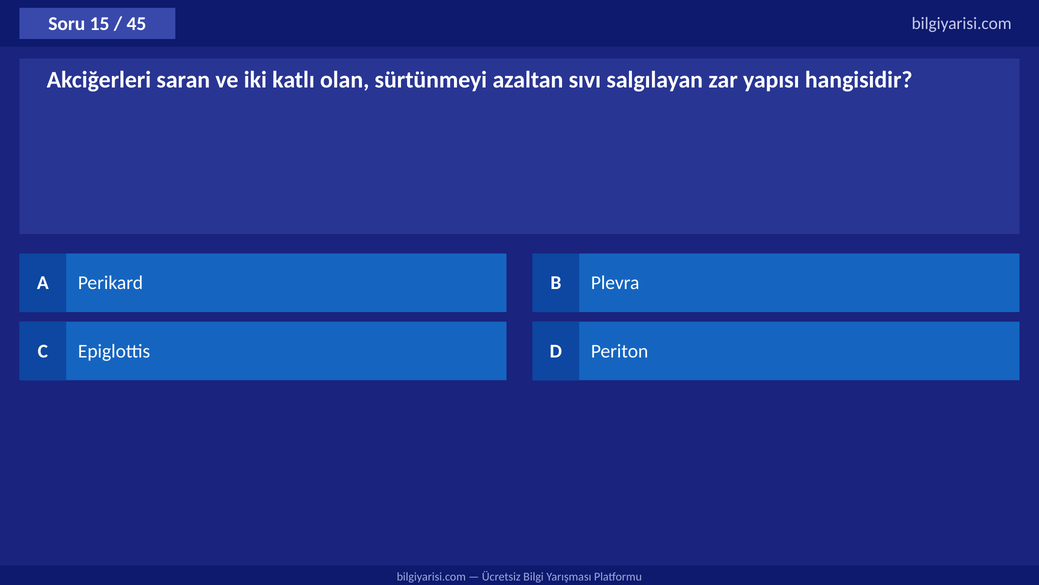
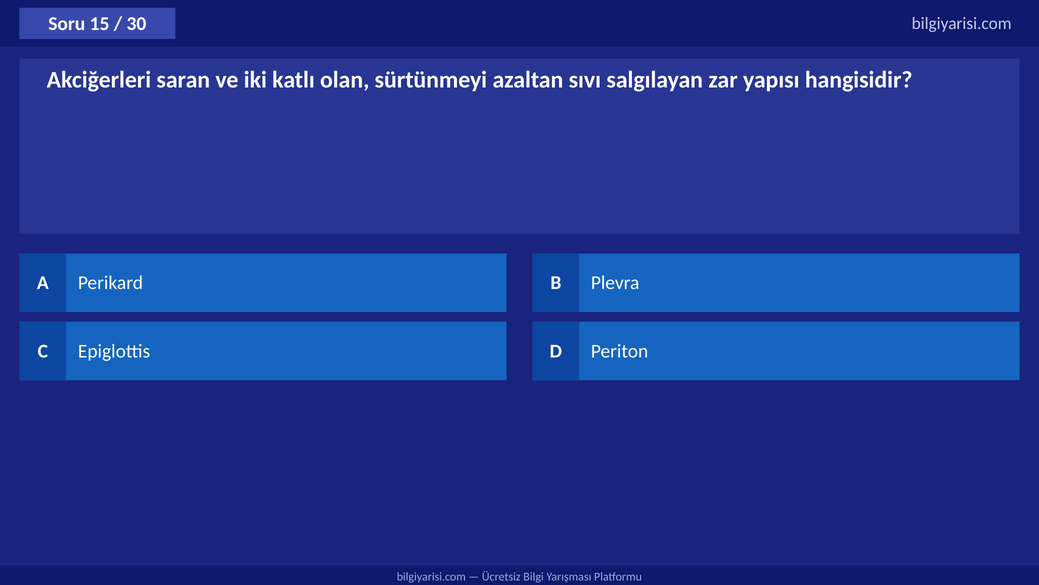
45: 45 -> 30 (136, 24)
